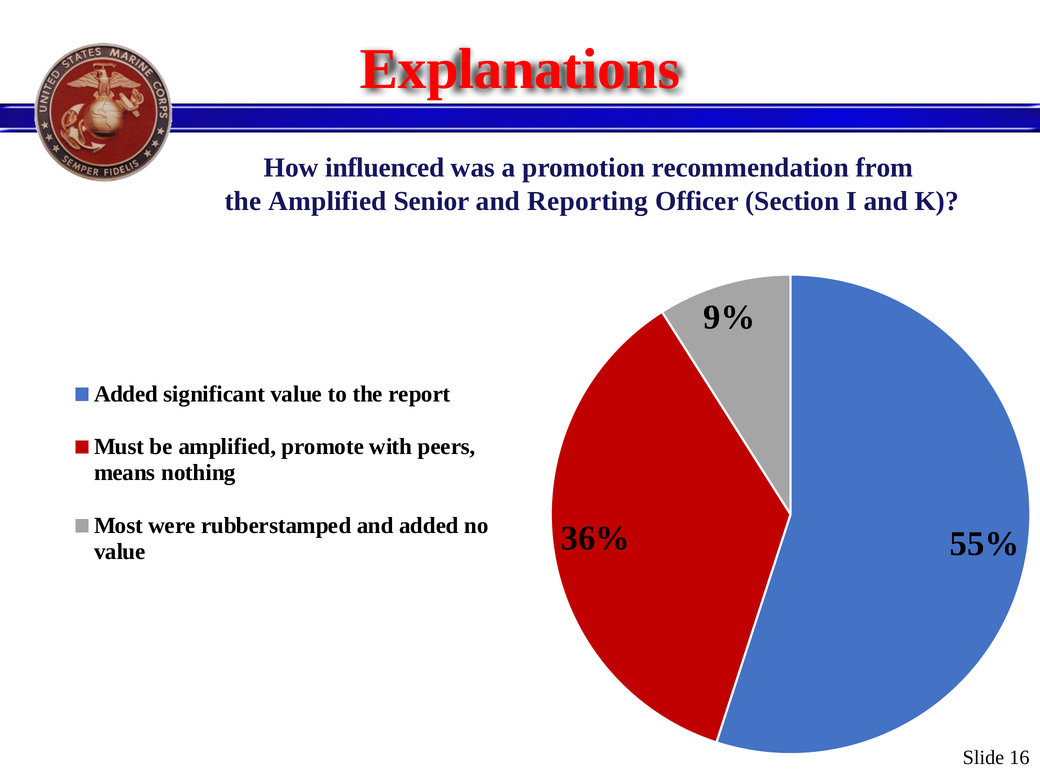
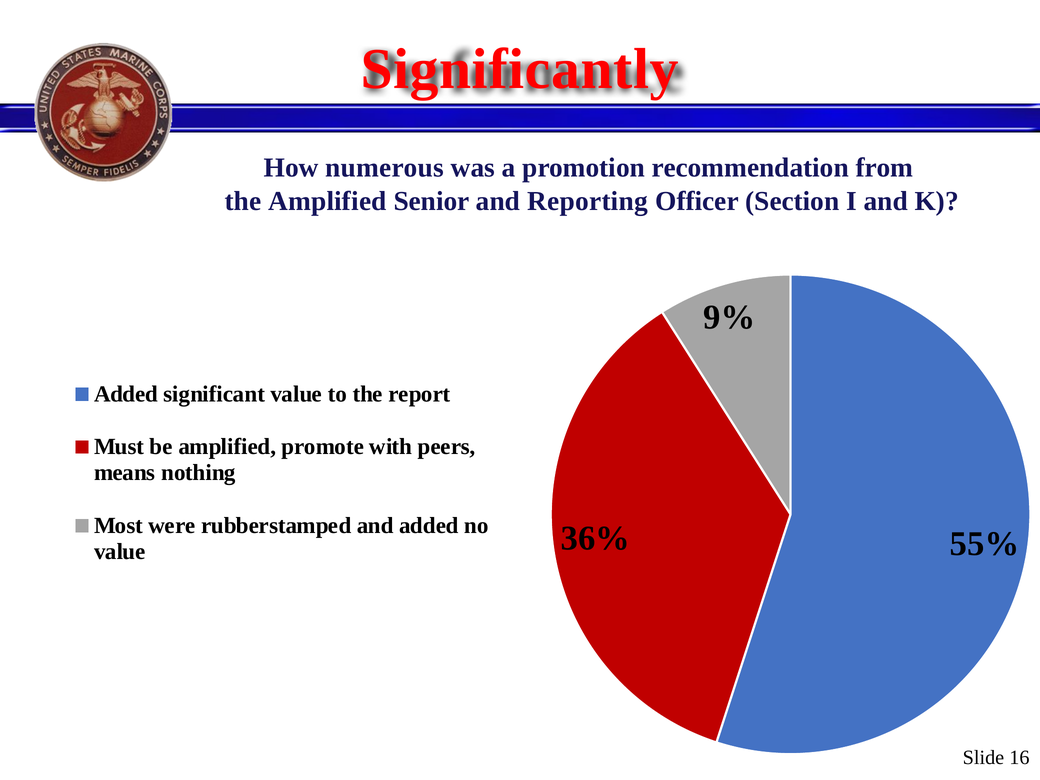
Explanations: Explanations -> Significantly (520, 69)
influenced: influenced -> numerous (385, 168)
